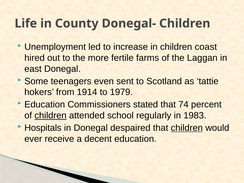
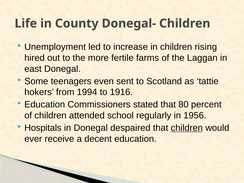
coast: coast -> rising (206, 47)
1914: 1914 -> 1994 (87, 92)
1979: 1979 -> 1916 (121, 92)
74: 74 -> 80 (183, 105)
children underline: present -> none (51, 116)
1983: 1983 -> 1956 (195, 116)
